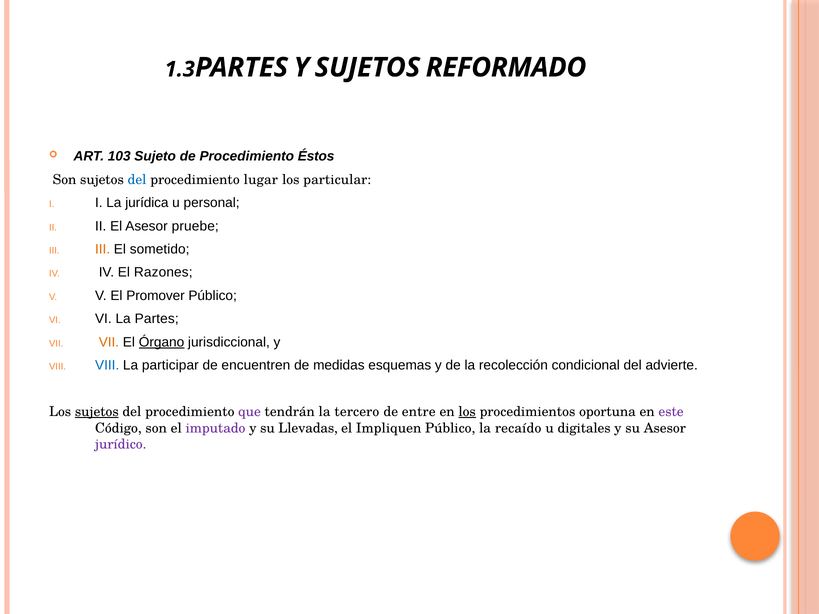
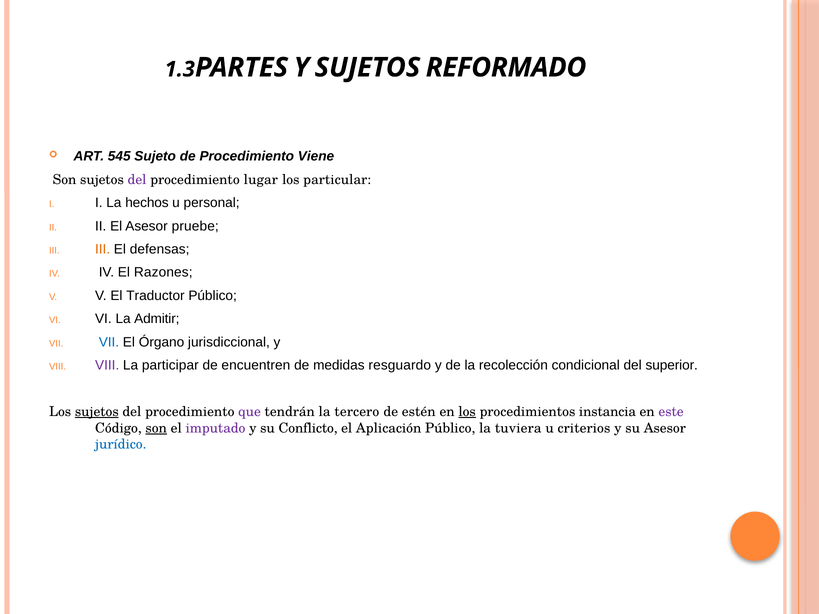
103: 103 -> 545 (119, 156)
Éstos: Éstos -> Viene (316, 156)
del colour: blue -> purple (137, 180)
jurídica: jurídica -> hechos (147, 203)
sometido: sometido -> defensas (160, 249)
Promover: Promover -> Traductor (155, 296)
La Partes: Partes -> Admitir (157, 319)
VII colour: orange -> blue (109, 342)
Órgano underline: present -> none (162, 342)
VIII colour: blue -> purple (107, 365)
esquemas: esquemas -> resguardo (400, 365)
advierte: advierte -> superior (672, 365)
entre: entre -> estén (419, 412)
oportuna: oportuna -> instancia (608, 412)
son underline: none -> present (156, 428)
Llevadas: Llevadas -> Conflicto (308, 428)
Impliquen: Impliquen -> Aplicación (389, 428)
recaído: recaído -> tuviera (518, 428)
digitales: digitales -> criterios (584, 428)
jurídico colour: purple -> blue (121, 445)
